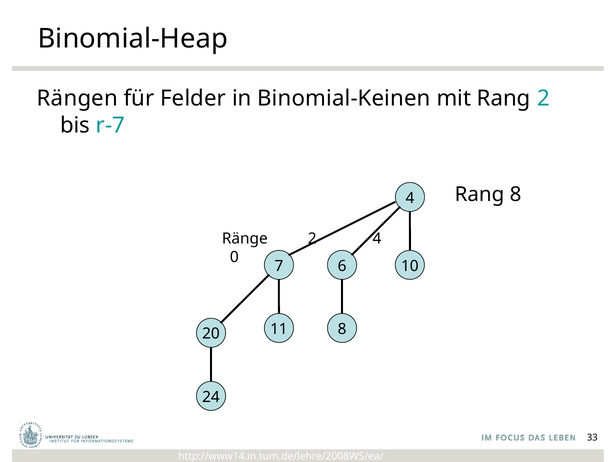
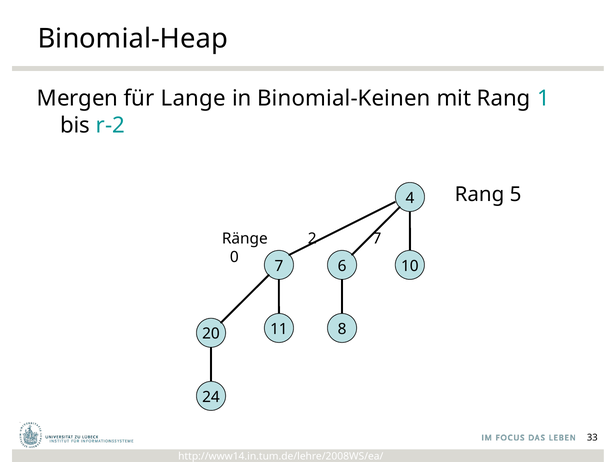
Rängen: Rängen -> Mergen (78, 99)
Felder: Felder -> Lange (193, 99)
Rang 2: 2 -> 1 (543, 99)
r-7: r-7 -> r-2 (110, 125)
Rang 8: 8 -> 5 (516, 194)
2 4: 4 -> 7 (377, 239)
